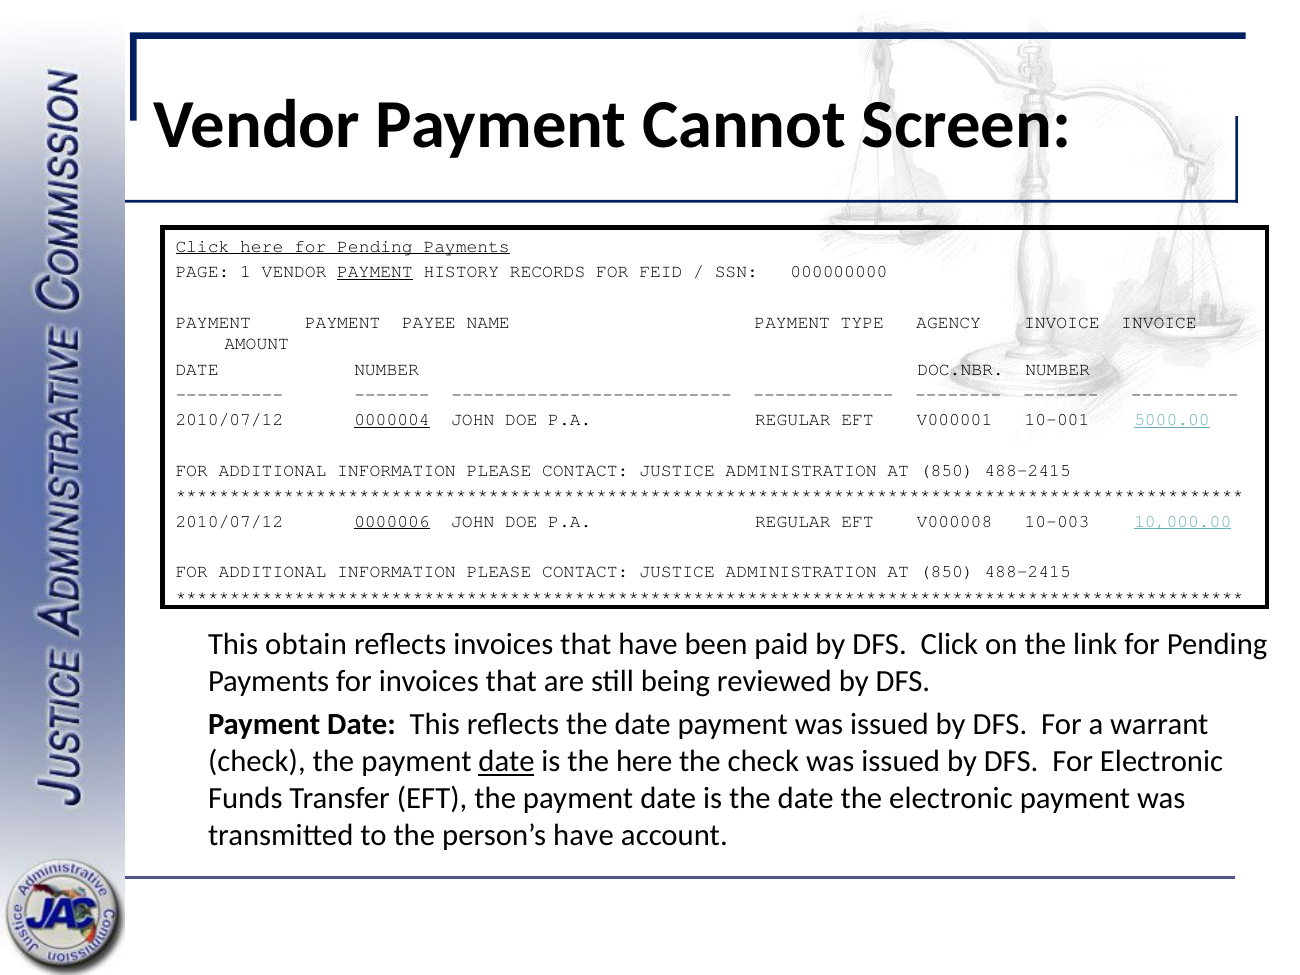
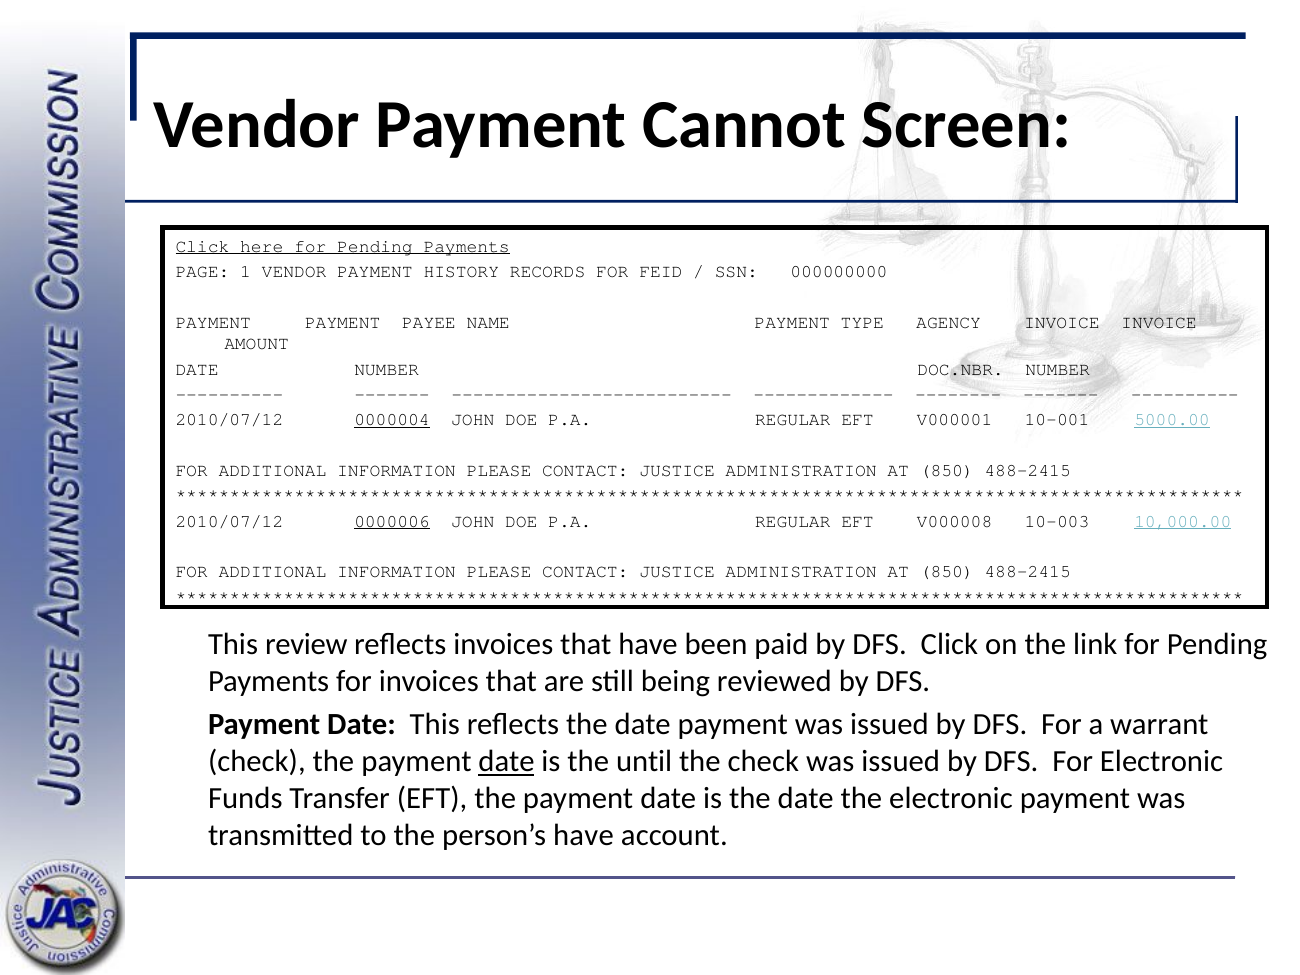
PAYMENT underline: present -> none (375, 271)
obtain: obtain -> review (306, 645)
the here: here -> until (644, 762)
